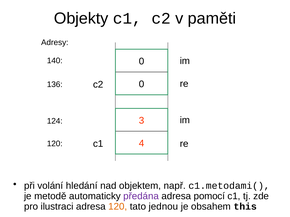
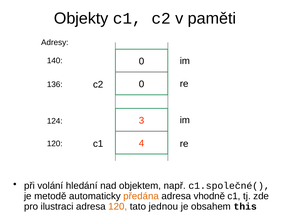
c1.metodami(: c1.metodami( -> c1.společné( (229, 186)
předána colour: purple -> orange (141, 197)
pomocí: pomocí -> vhodně (209, 197)
